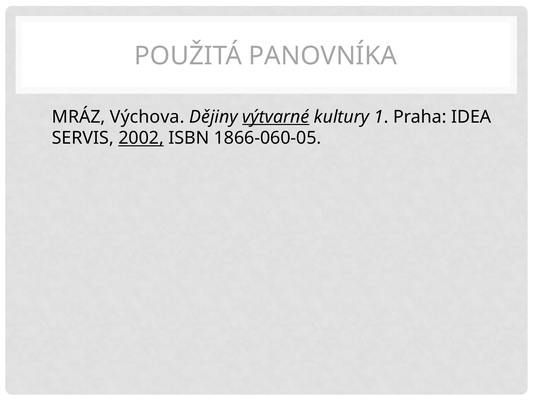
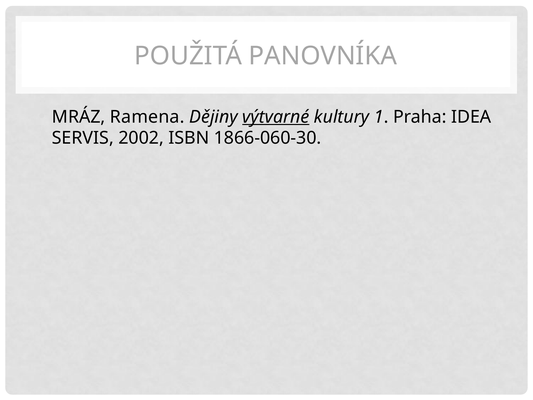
Výchova: Výchova -> Ramena (147, 117)
2002 underline: present -> none (141, 138)
1866-060-05: 1866-060-05 -> 1866-060-30 (268, 138)
